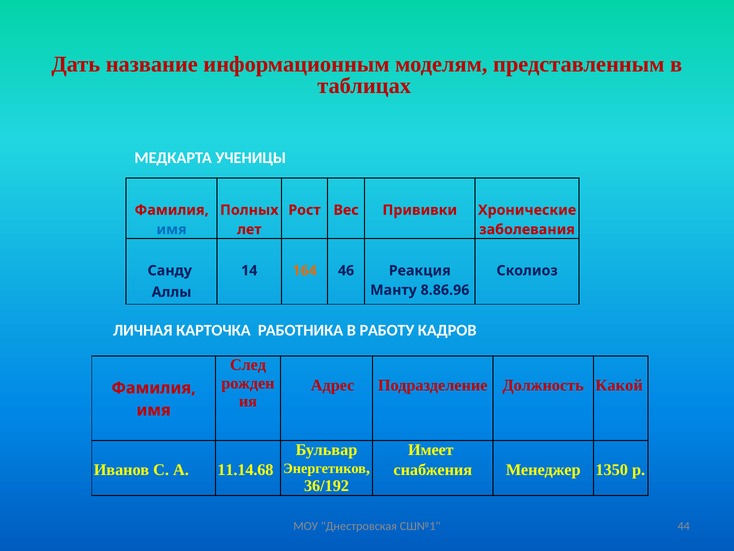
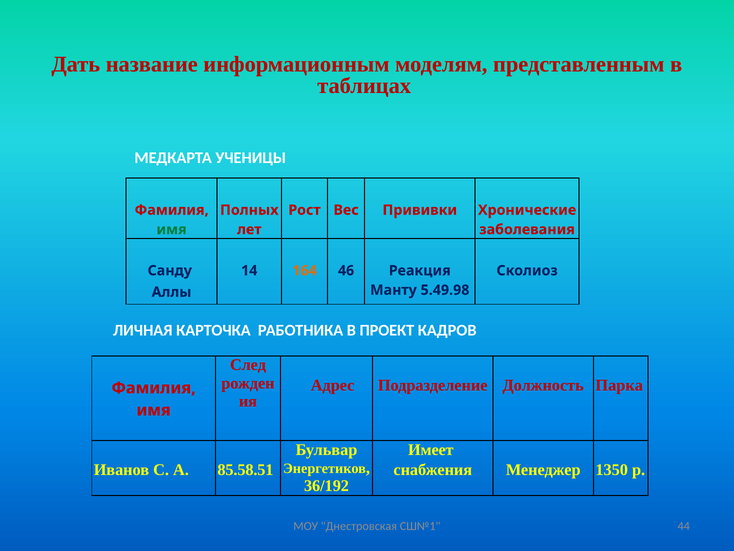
имя colour: blue -> green (172, 229)
8.86.96: 8.86.96 -> 5.49.98 (445, 290)
РАБОТУ: РАБОТУ -> ПРОЕКТ (387, 330)
Какой: Какой -> Парка (619, 385)
11.14.68: 11.14.68 -> 85.58.51 (245, 470)
